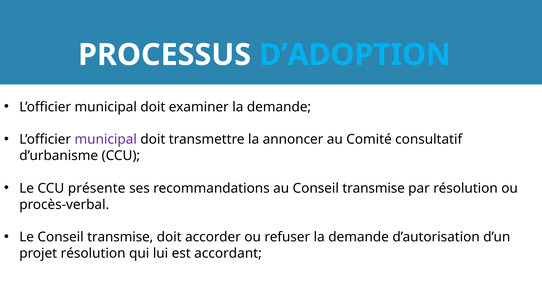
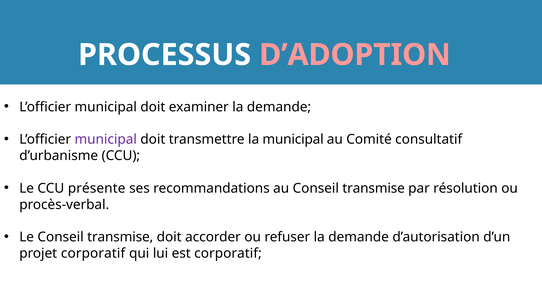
D’ADOPTION colour: light blue -> pink (355, 55)
la annoncer: annoncer -> municipal (293, 139)
projet résolution: résolution -> corporatif (93, 253)
est accordant: accordant -> corporatif (228, 253)
